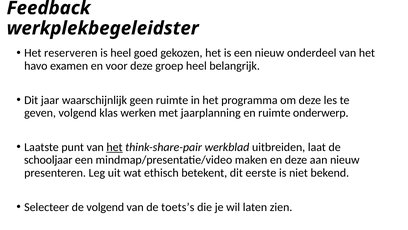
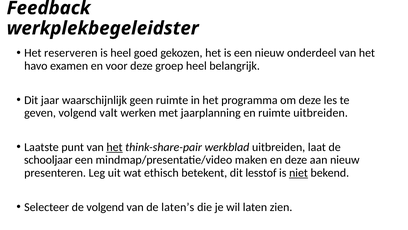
klas: klas -> valt (109, 113)
ruimte onderwerp: onderwerp -> uitbreiden (321, 113)
eerste: eerste -> lesstof (261, 172)
niet underline: none -> present (298, 172)
toets’s: toets’s -> laten’s (178, 207)
